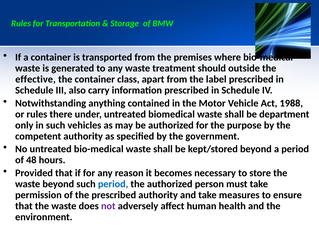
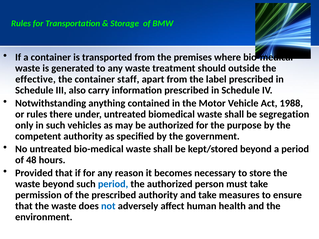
class: class -> staff (128, 79)
department: department -> segregation (284, 114)
not colour: purple -> blue (108, 206)
